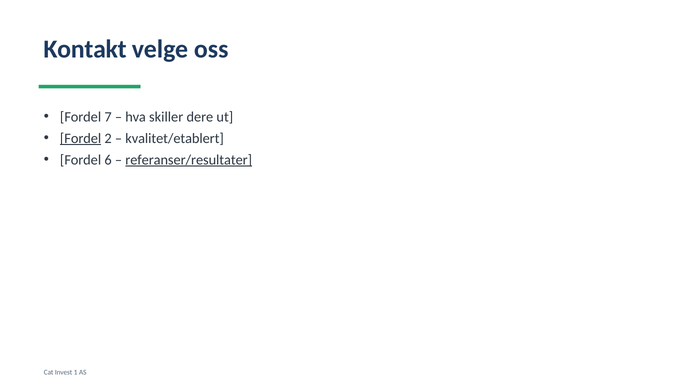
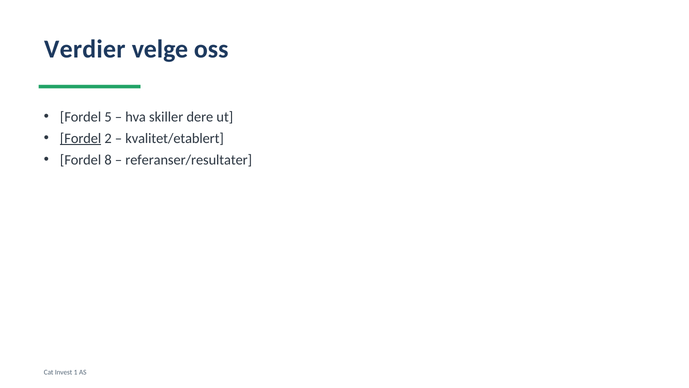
Kontakt: Kontakt -> Verdier (85, 49)
7: 7 -> 5 (108, 117)
6: 6 -> 8 (108, 160)
referanser/resultater underline: present -> none (189, 160)
